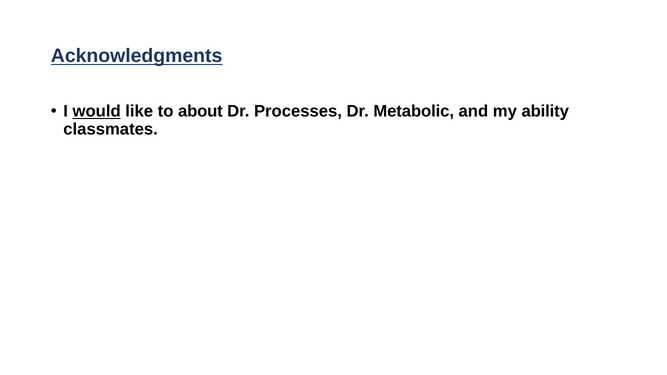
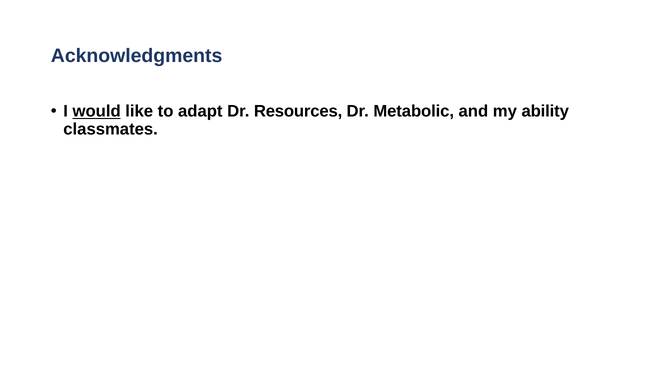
Acknowledgments underline: present -> none (137, 56)
about: about -> adapt (200, 111)
Processes: Processes -> Resources (298, 111)
